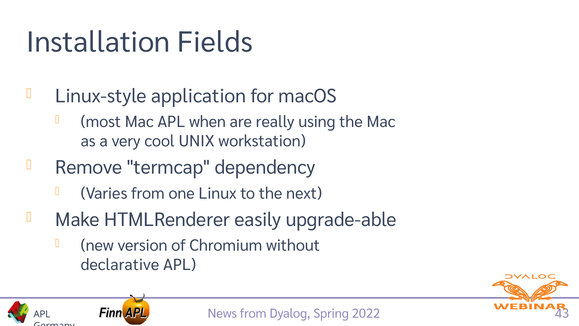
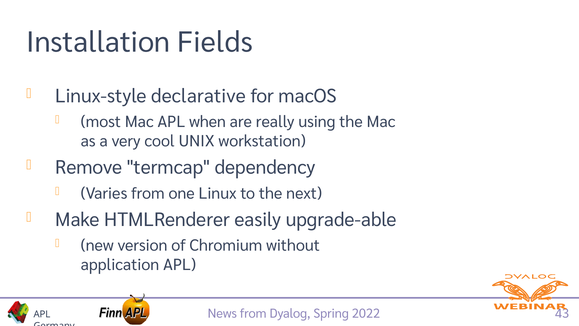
application: application -> declarative (199, 96)
declarative: declarative -> application (120, 265)
